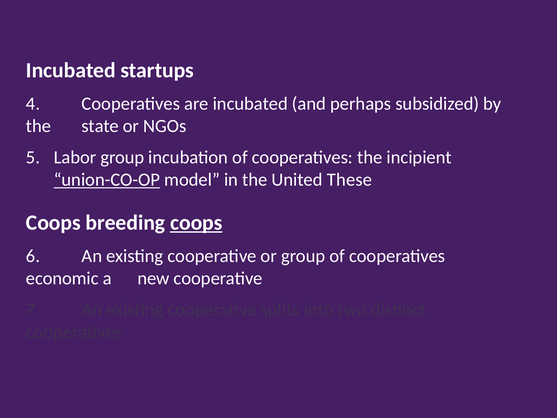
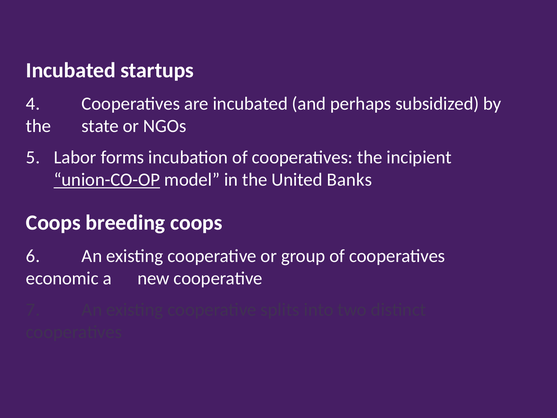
Labor group: group -> forms (122, 157)
These: These -> Banks (349, 180)
coops underline: present -> none (196, 223)
